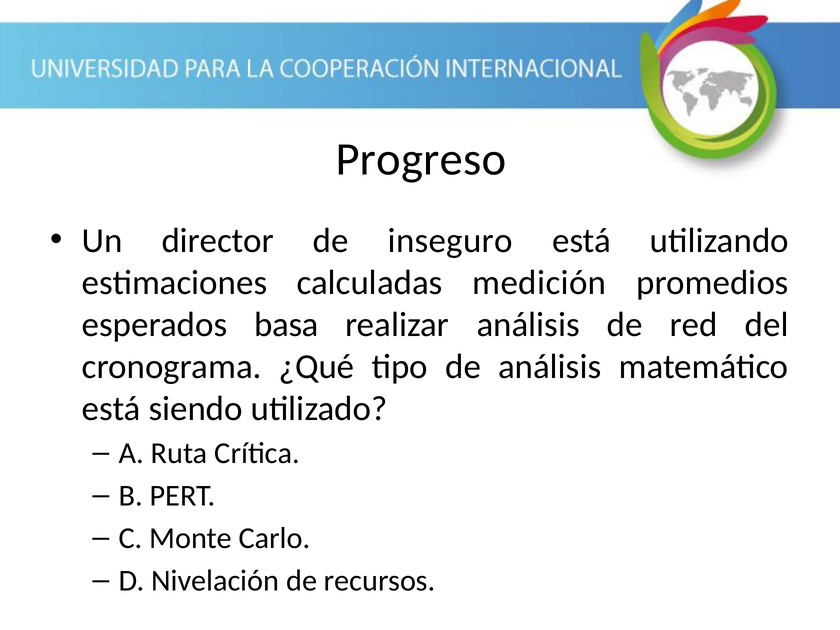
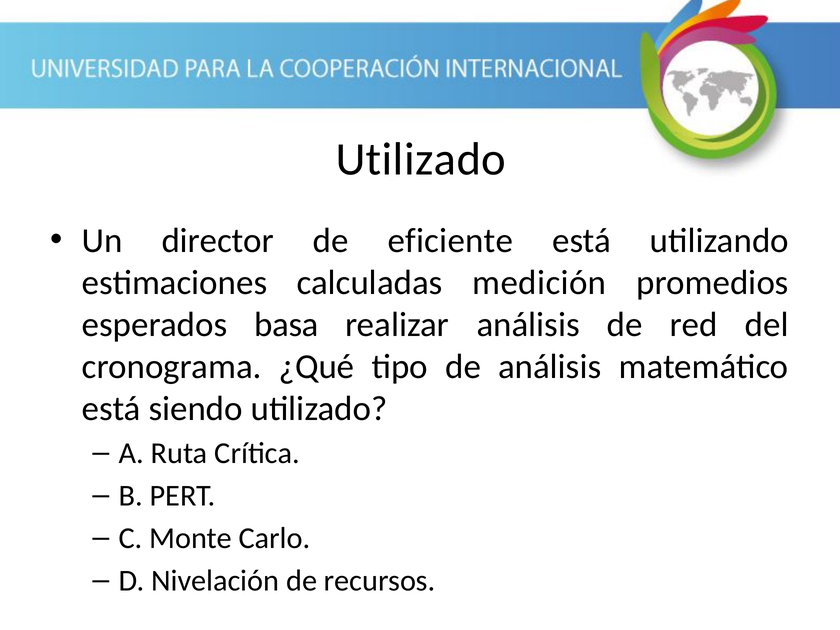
Progreso: Progreso -> Utilizado (421, 160)
inseguro: inseguro -> eficiente (450, 241)
